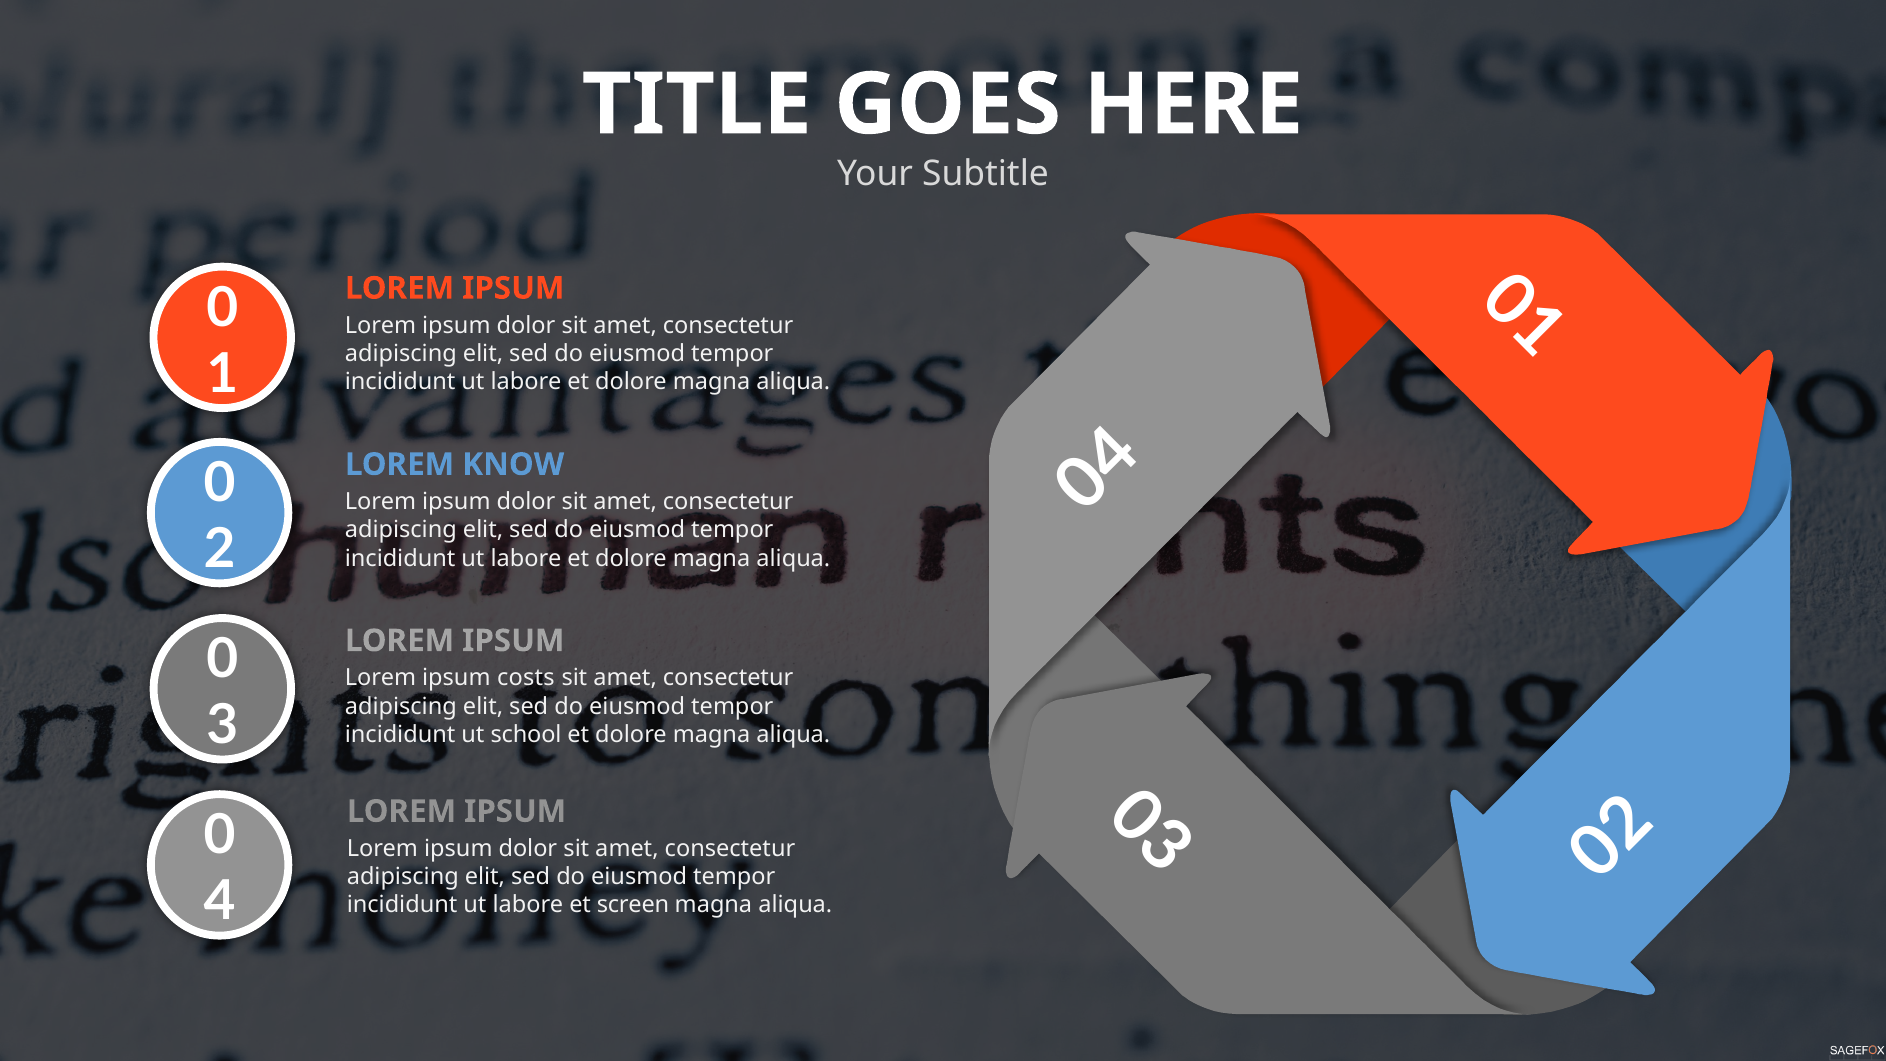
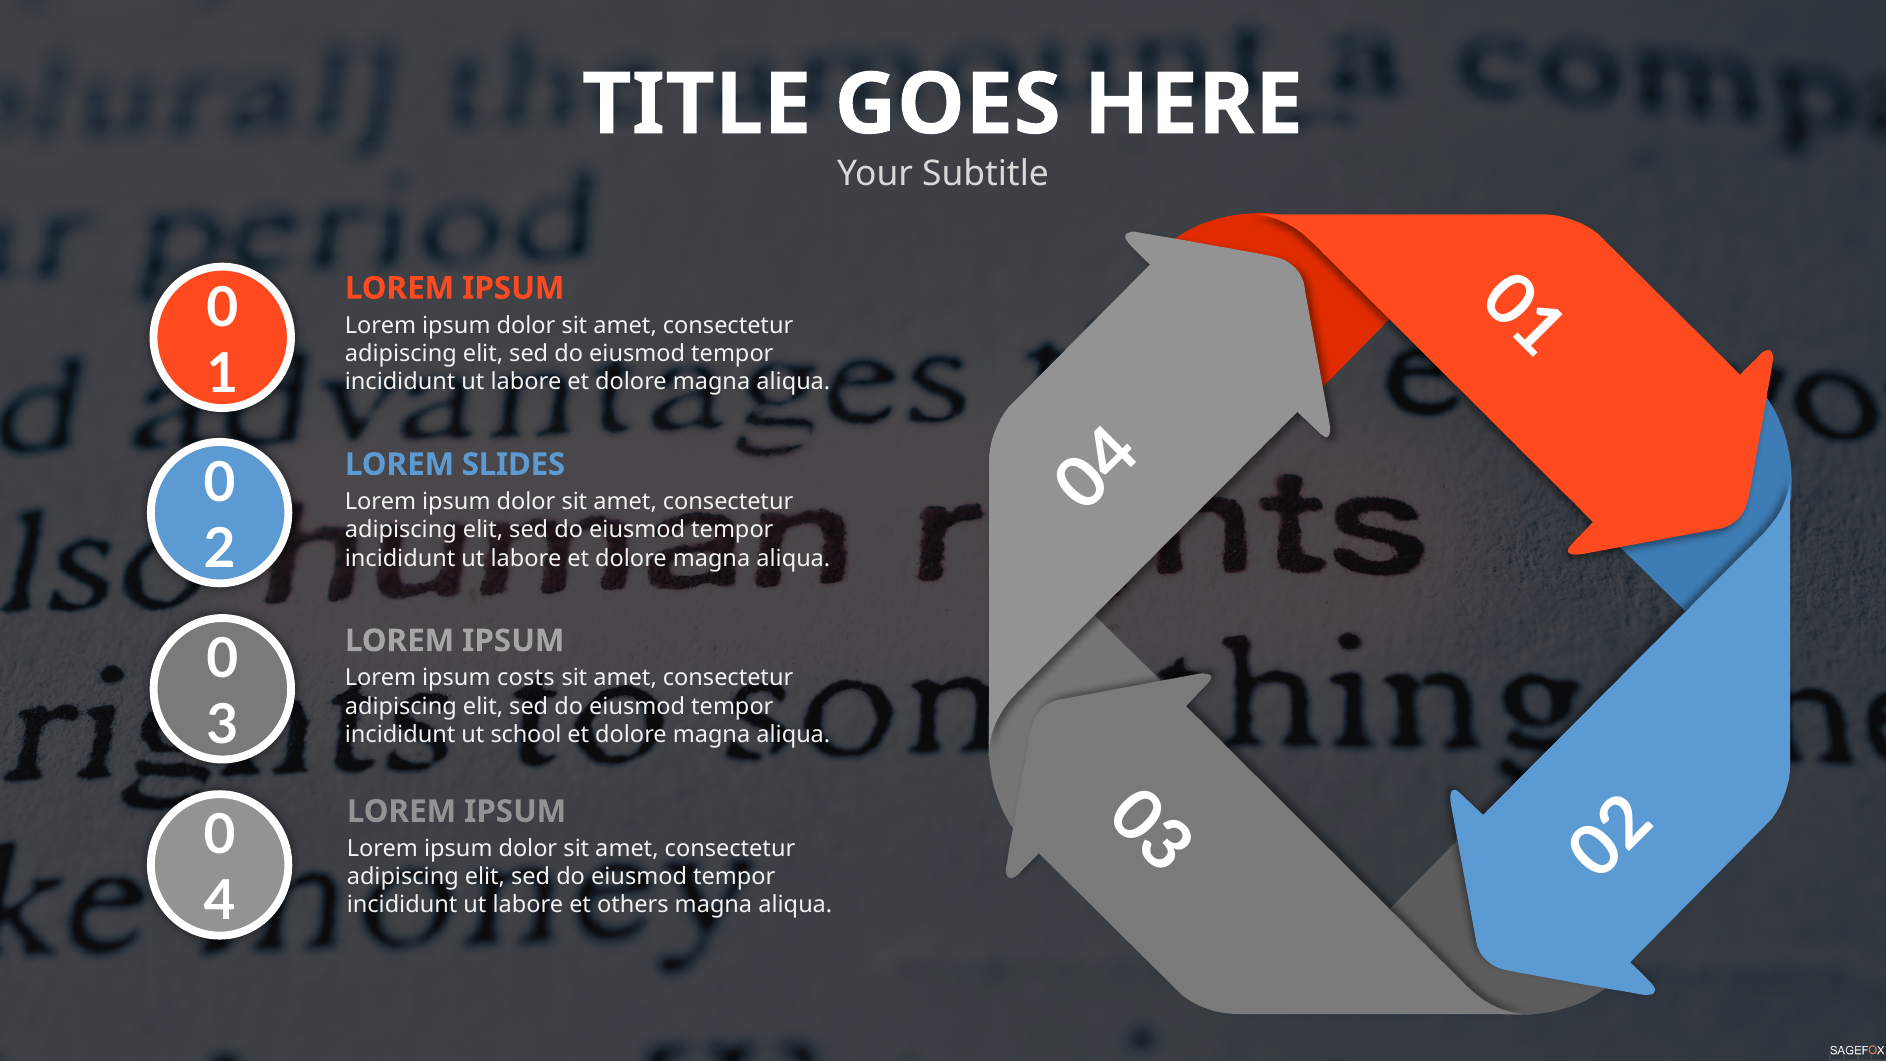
KNOW: KNOW -> SLIDES (513, 464)
screen: screen -> others (633, 905)
